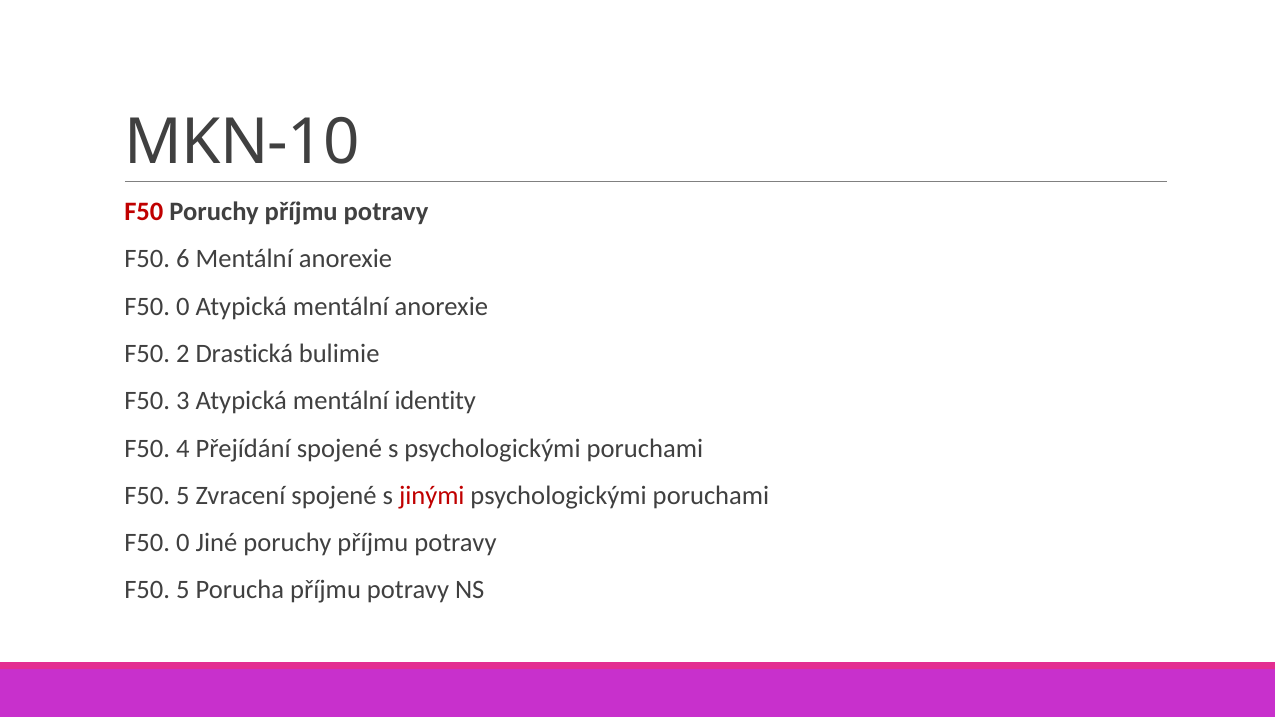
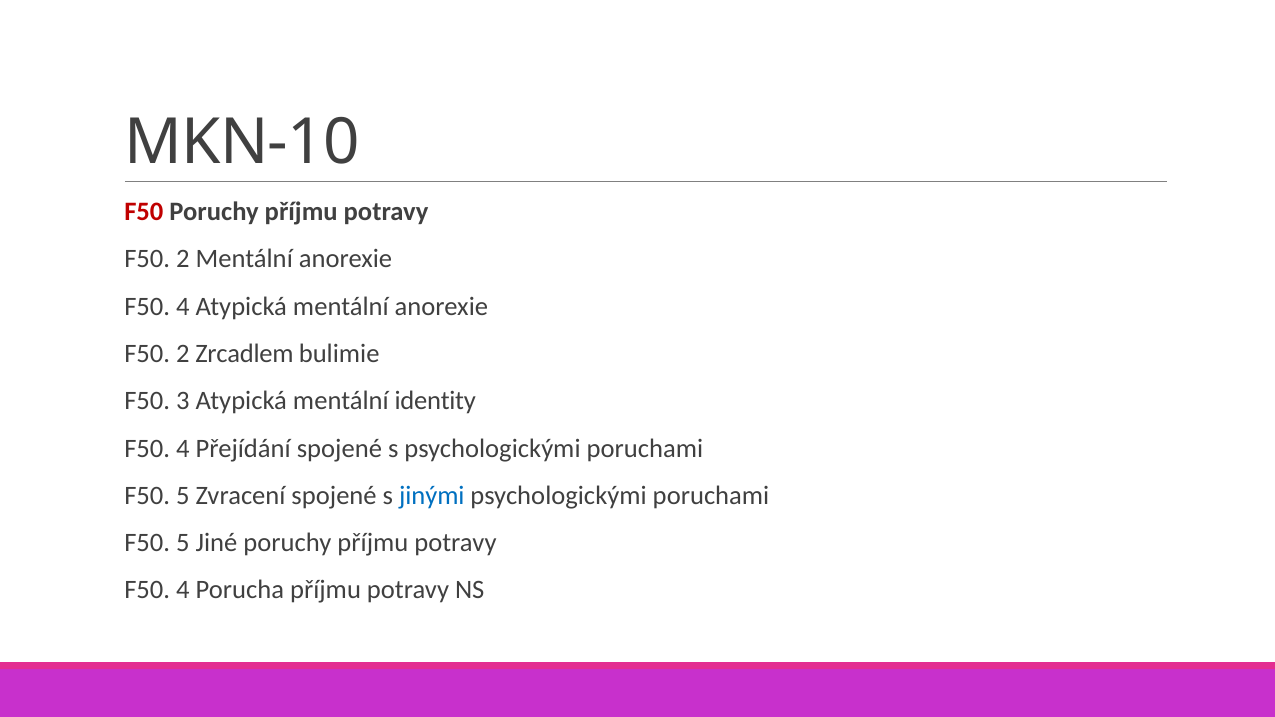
6: 6 -> 2 (183, 259)
0: 0 -> 4 (183, 307)
Drastická: Drastická -> Zrcadlem (244, 354)
jinými colour: red -> blue (432, 496)
0: 0 -> 5 (183, 543)
5: 5 -> 4 (183, 590)
